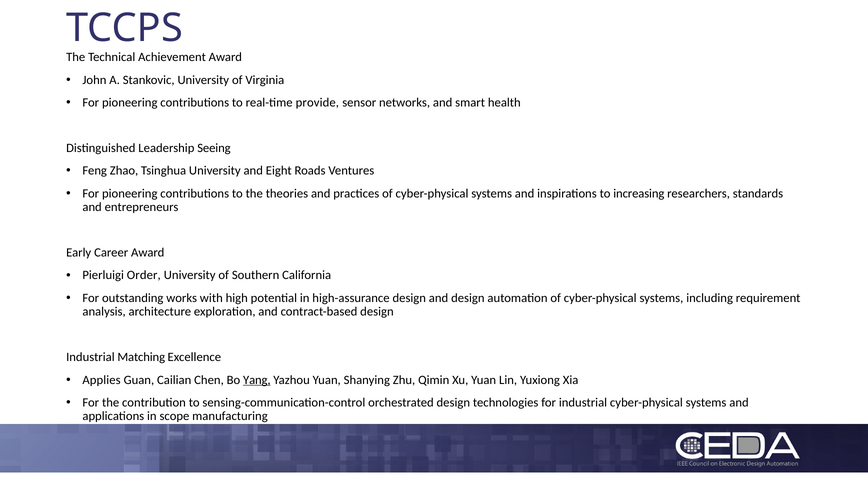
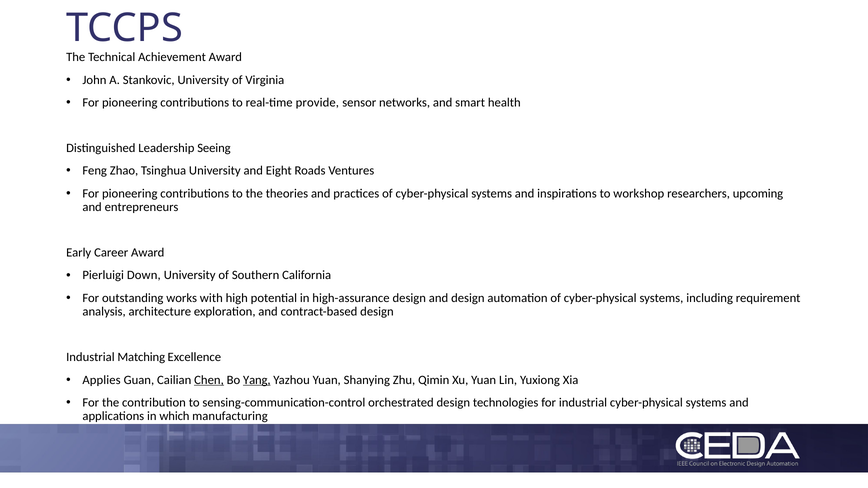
increasing: increasing -> workshop (639, 194)
standards: standards -> upcoming (758, 194)
Order: Order -> Down (144, 275)
Chen underline: none -> present (209, 380)
scope: scope -> which (174, 416)
